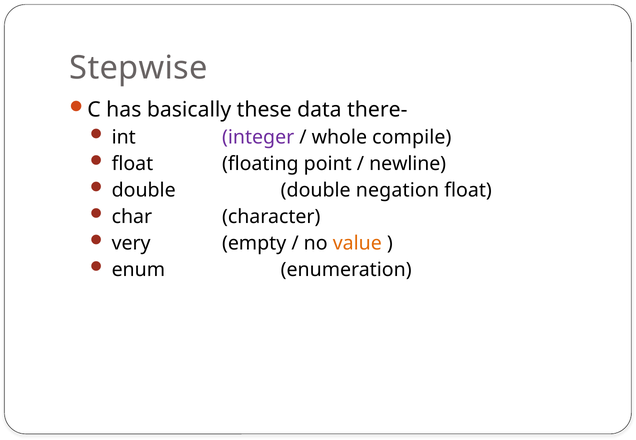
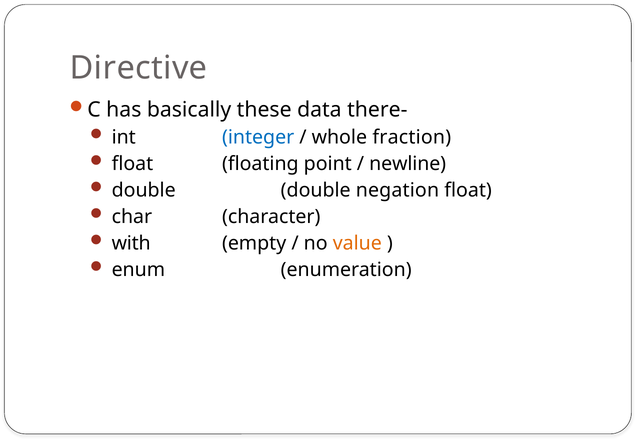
Stepwise: Stepwise -> Directive (139, 68)
integer colour: purple -> blue (258, 137)
compile: compile -> fraction (412, 137)
very: very -> with (131, 243)
